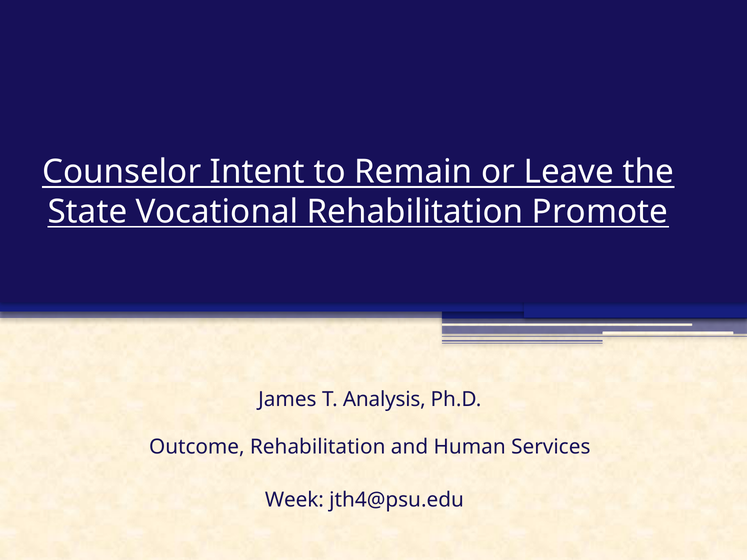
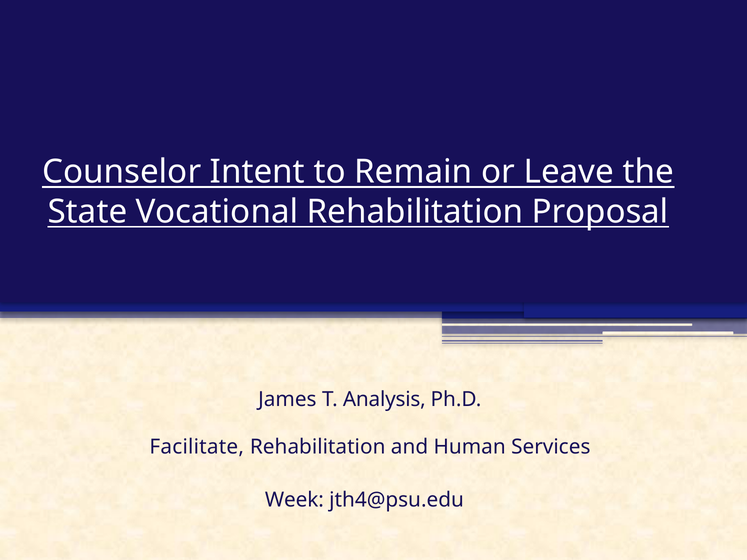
Promote: Promote -> Proposal (600, 212)
Outcome: Outcome -> Facilitate (197, 447)
